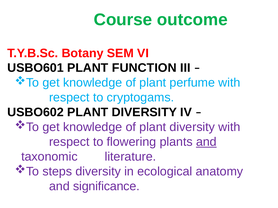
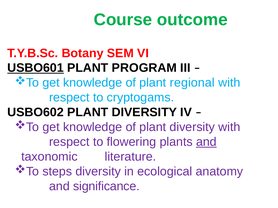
USBO601 underline: none -> present (36, 68)
FUNCTION: FUNCTION -> PROGRAM (144, 68)
perfume: perfume -> regional (192, 83)
